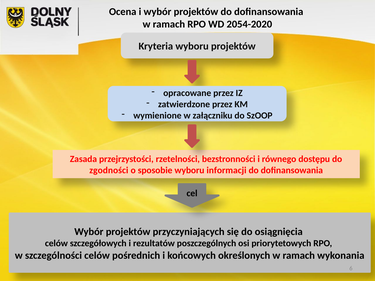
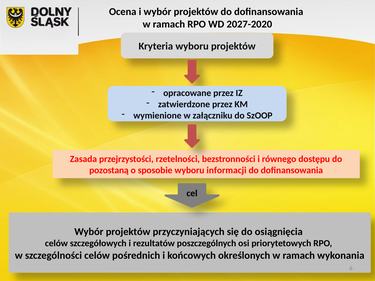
2054-2020: 2054-2020 -> 2027-2020 (249, 24)
zgodności: zgodności -> pozostaną (109, 170)
